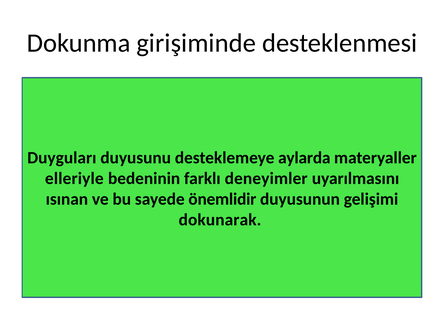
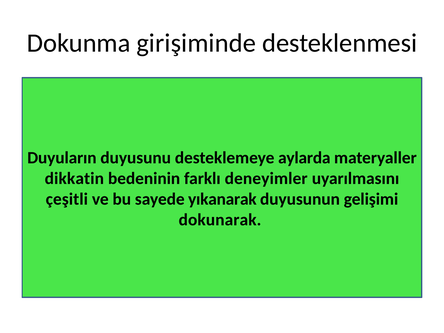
Duyguları: Duyguları -> Duyuların (62, 158)
elleriyle: elleriyle -> dikkatin (74, 178)
ısınan: ısınan -> çeşitli (67, 199)
önemlidir: önemlidir -> yıkanarak (222, 199)
